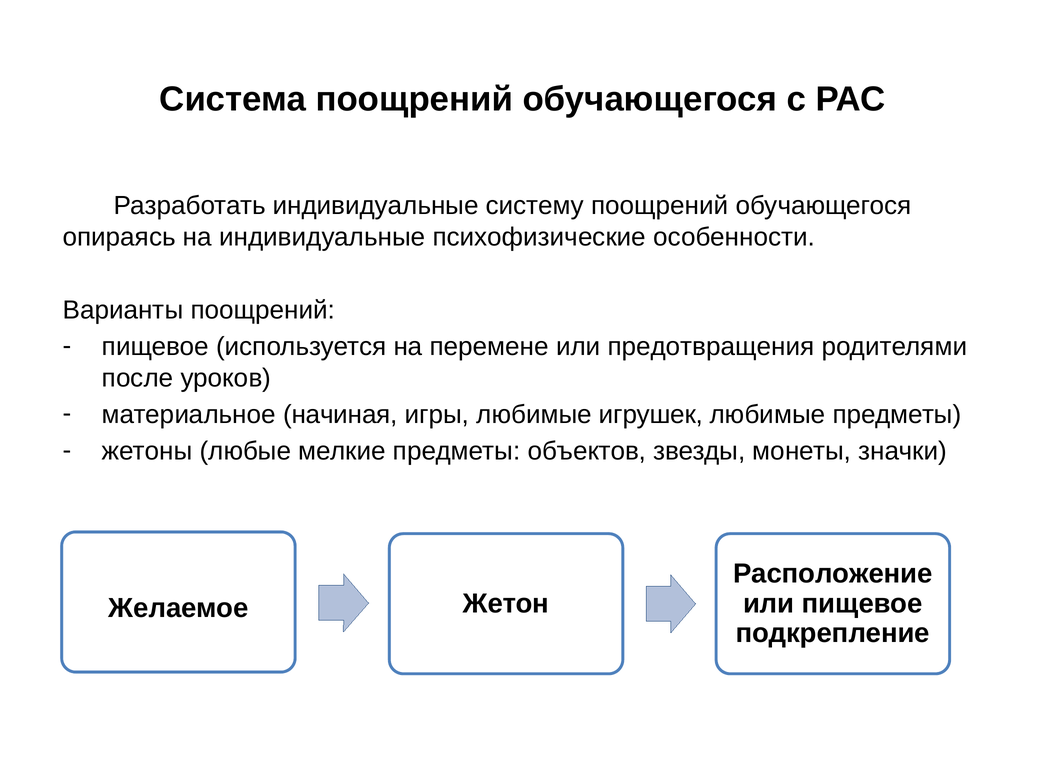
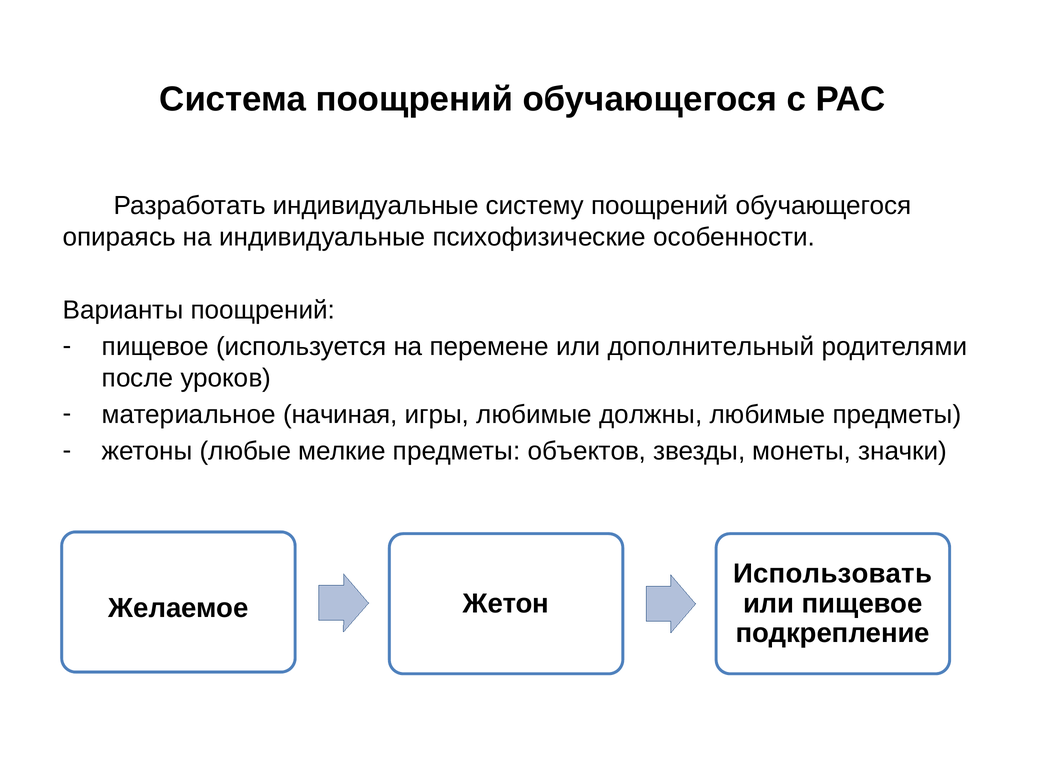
предотвращения: предотвращения -> дополнительный (711, 347)
игрушек: игрушек -> должны (651, 415)
Расположение: Расположение -> Использовать (833, 574)
